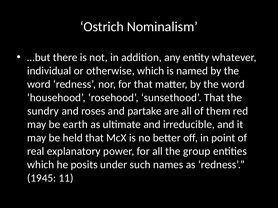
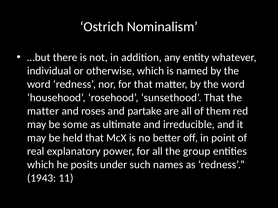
sundry: sundry -> matter (43, 111)
earth: earth -> some (75, 125)
1945: 1945 -> 1943 (42, 179)
